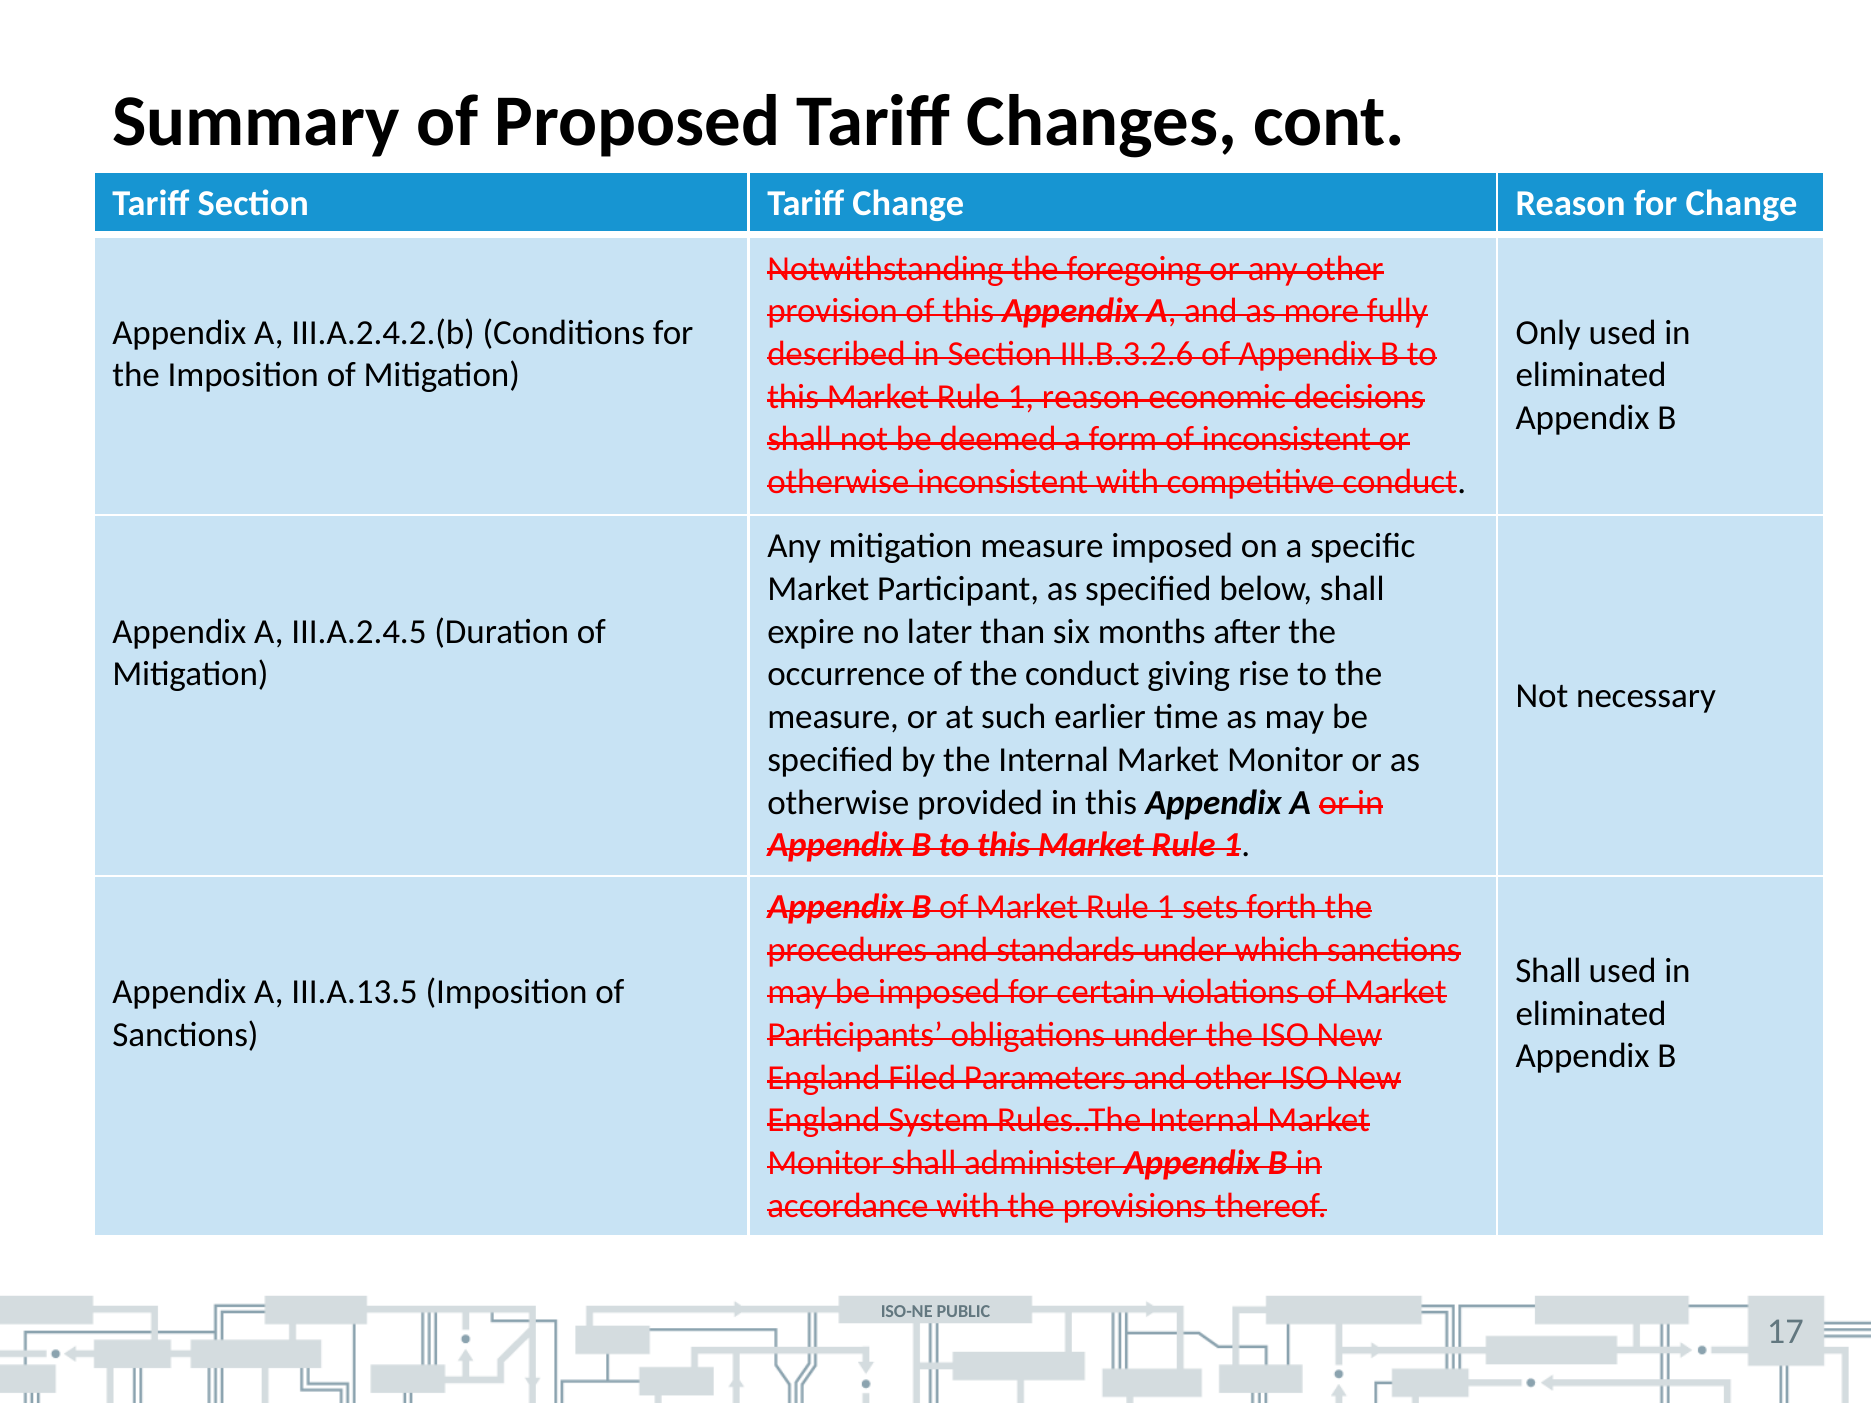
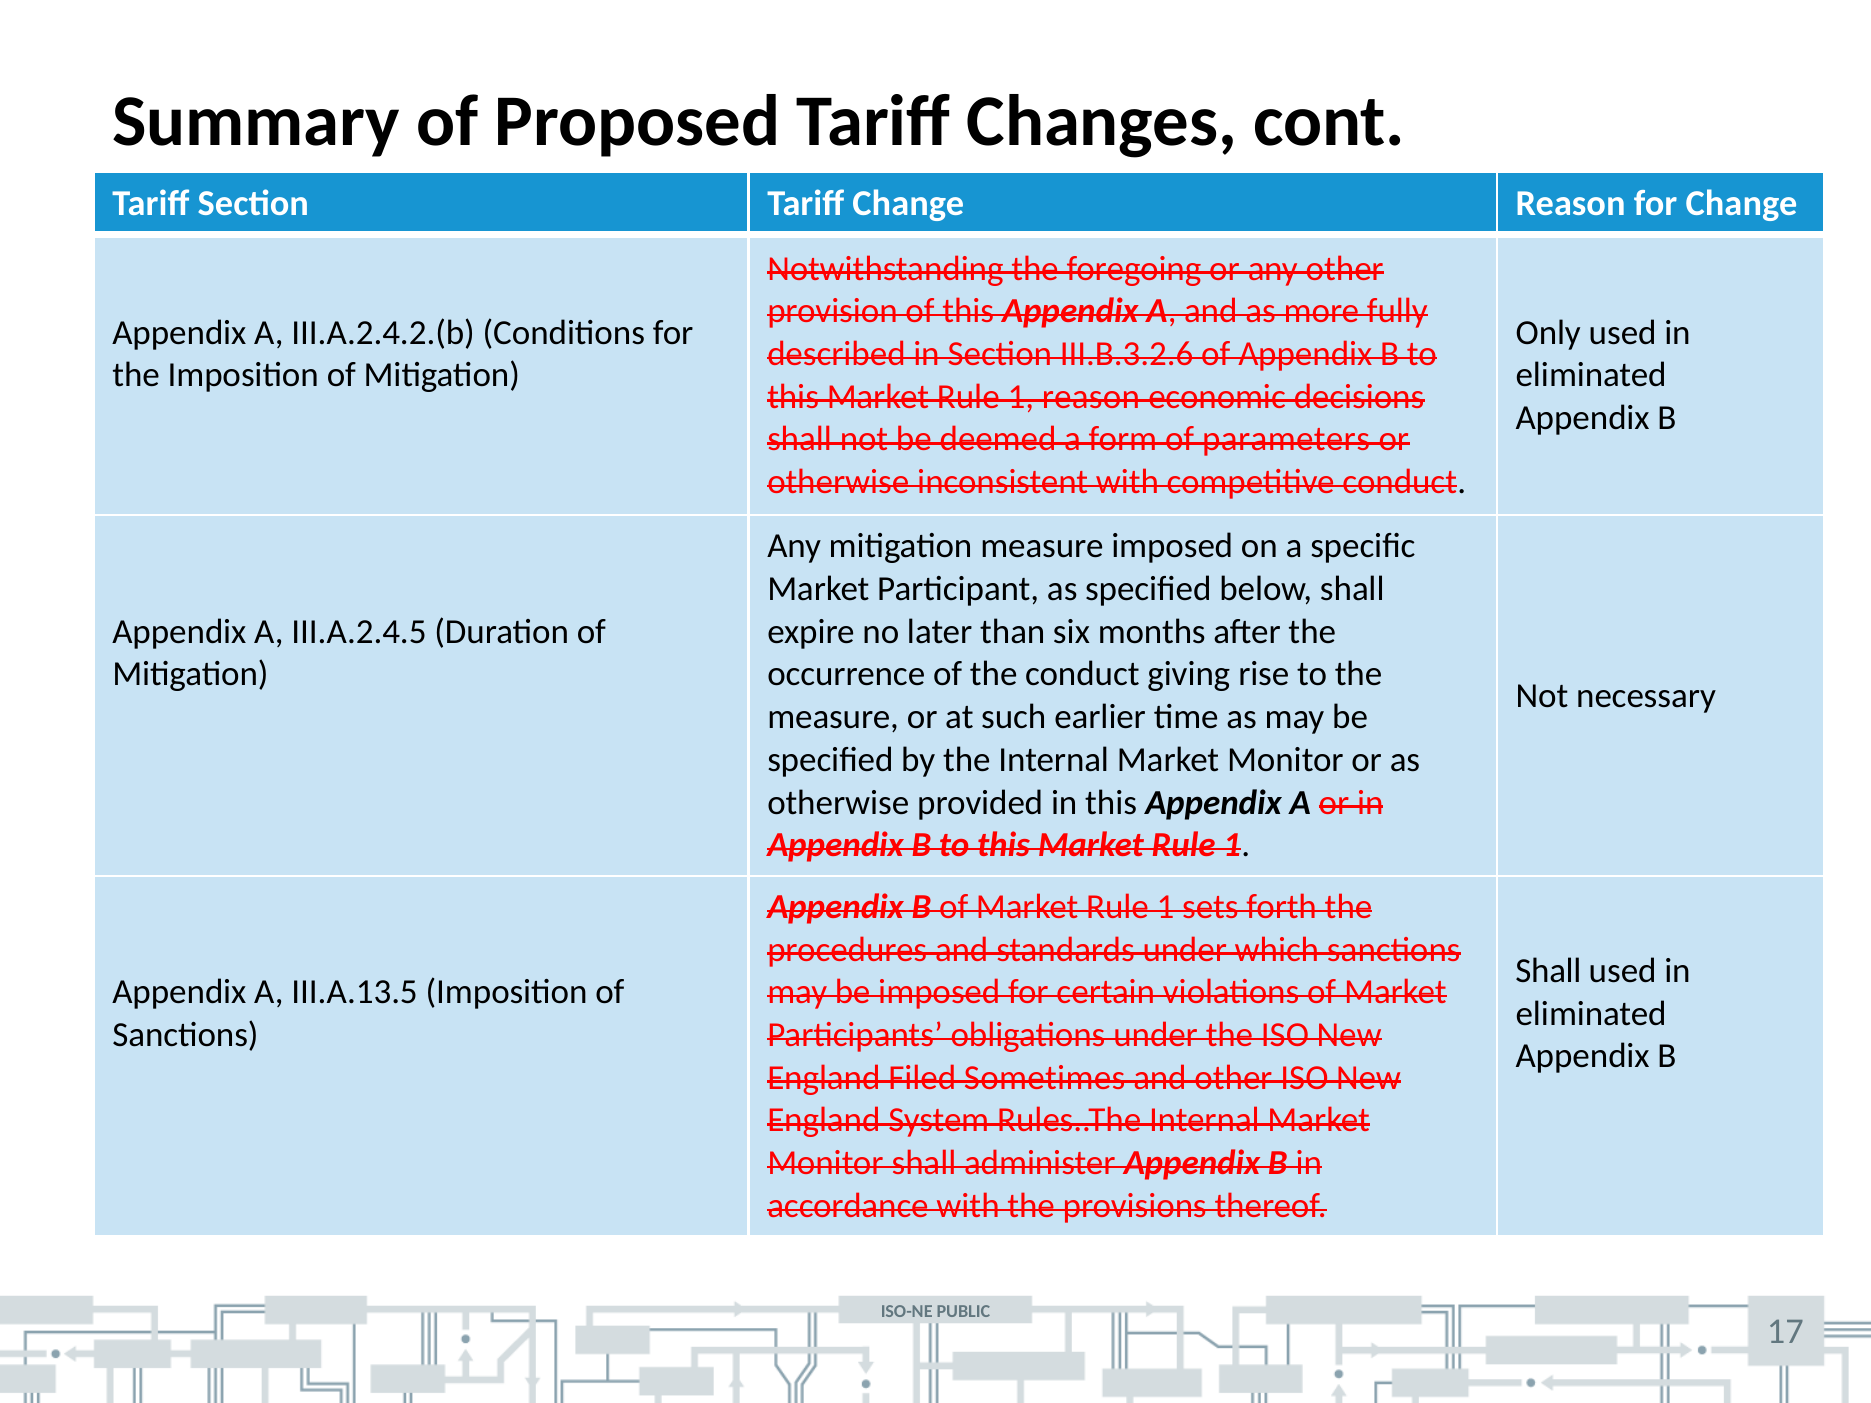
of inconsistent: inconsistent -> parameters (1286, 439)
Parameters: Parameters -> Sometimes (1045, 1078)
